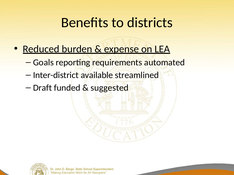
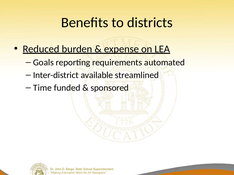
Draft: Draft -> Time (42, 88)
suggested: suggested -> sponsored (110, 88)
